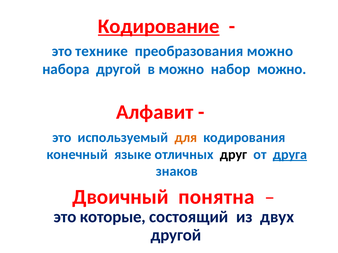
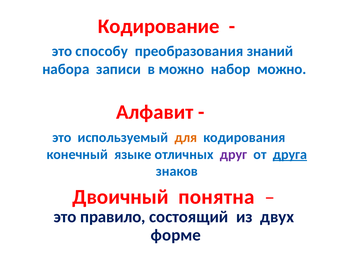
Кодирование underline: present -> none (159, 26)
технике: технике -> способу (102, 51)
преобразования можно: можно -> знаний (270, 51)
набора другой: другой -> записи (119, 69)
друг colour: black -> purple (234, 155)
которые: которые -> правило (113, 217)
другой: другой -> форме (176, 235)
